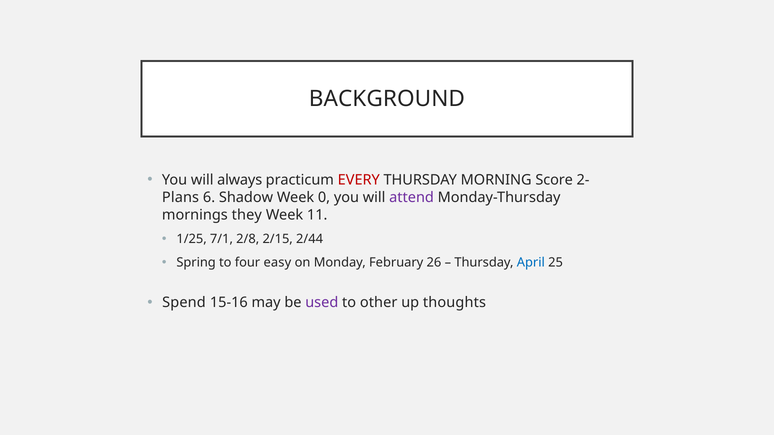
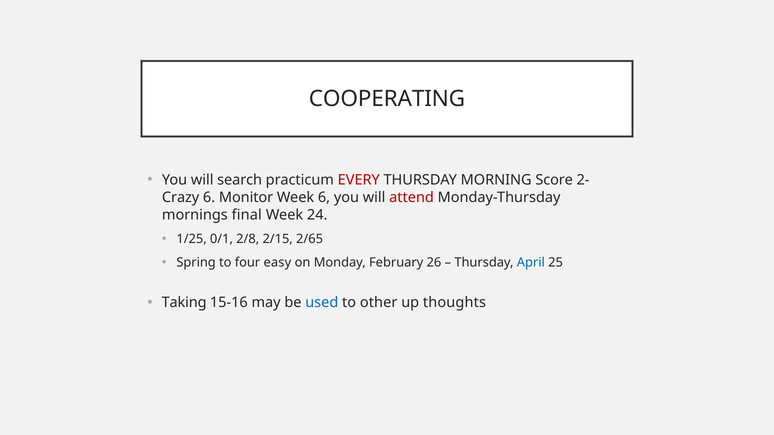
BACKGROUND: BACKGROUND -> COOPERATING (387, 99)
always: always -> search (240, 180)
Plans: Plans -> Crazy (181, 198)
Shadow: Shadow -> Monitor (246, 198)
Week 0: 0 -> 6 (324, 198)
attend colour: purple -> red (412, 198)
they: they -> final (247, 215)
11: 11 -> 24 (317, 215)
7/1: 7/1 -> 0/1 (221, 239)
2/44: 2/44 -> 2/65 (310, 239)
Spend: Spend -> Taking (184, 303)
used colour: purple -> blue (322, 303)
